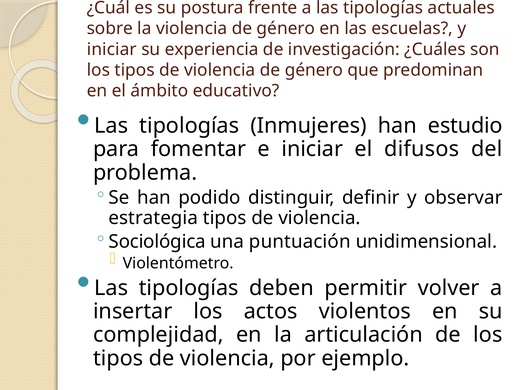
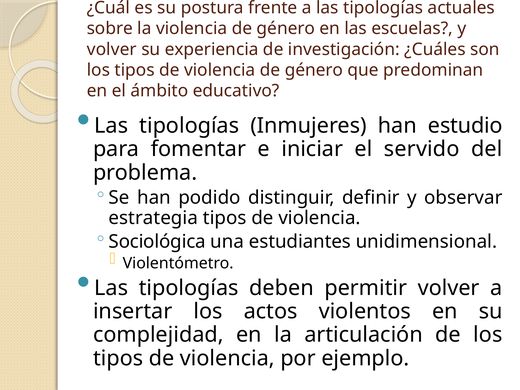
iniciar: iniciar -> volver (112, 49)
difusos: difusos -> servido (422, 149)
puntuación: puntuación -> estudiantes (300, 242)
